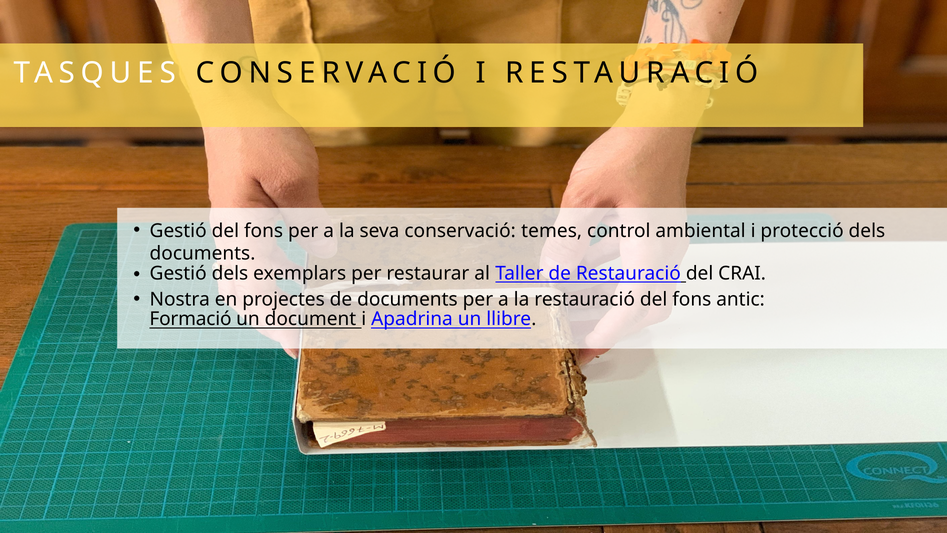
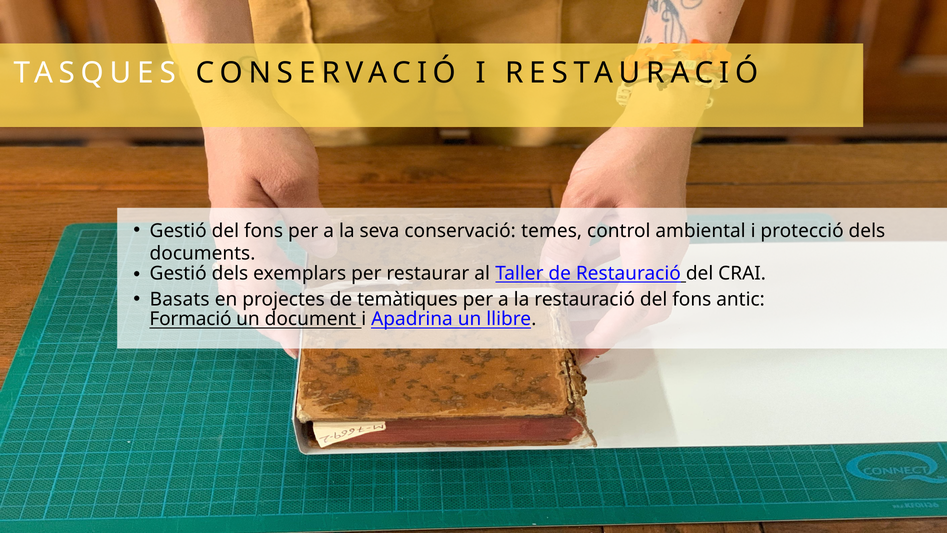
Nostra: Nostra -> Basats (180, 299)
de documents: documents -> temàtiques (407, 299)
